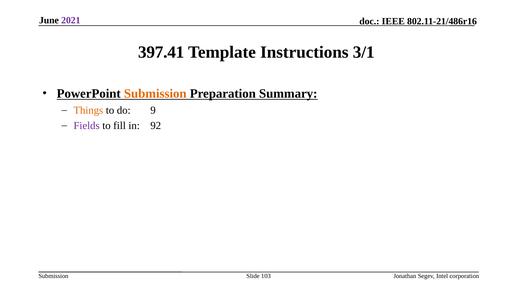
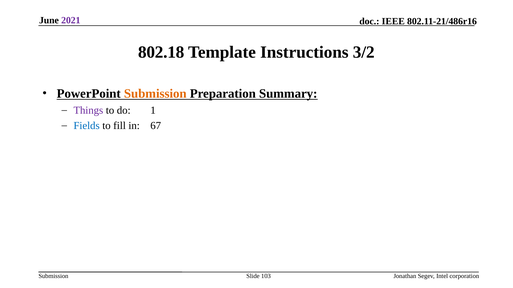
397.41: 397.41 -> 802.18 (161, 52)
3/1: 3/1 -> 3/2 (364, 52)
Things colour: orange -> purple (88, 111)
9: 9 -> 1 (153, 111)
Fields colour: purple -> blue (87, 126)
92: 92 -> 67 (156, 126)
